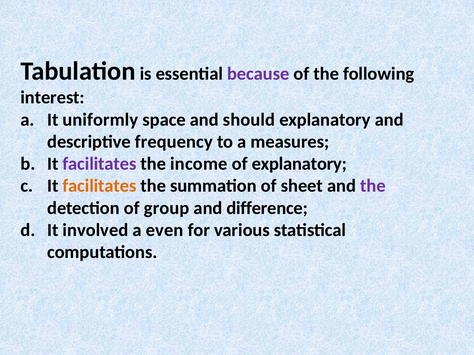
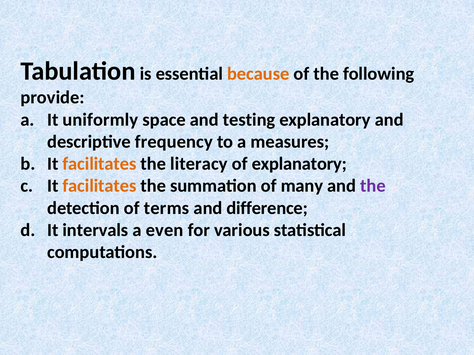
because colour: purple -> orange (258, 74)
interest: interest -> provide (53, 98)
should: should -> testing (249, 120)
facilitates colour: purple -> orange (99, 164)
income: income -> literacy (199, 164)
sheet: sheet -> many (302, 186)
group: group -> terms (167, 208)
involved: involved -> intervals (95, 230)
